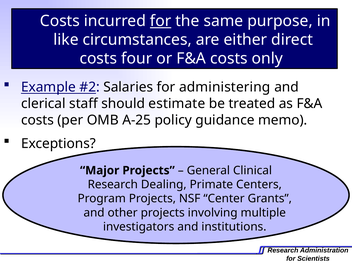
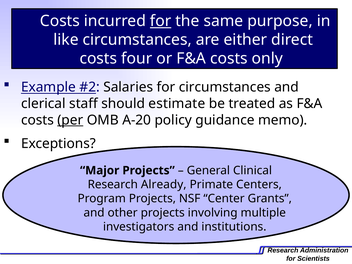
for administering: administering -> circumstances (225, 87)
per underline: none -> present (70, 120)
A-25: A-25 -> A-20 (137, 120)
Dealing: Dealing -> Already (164, 185)
